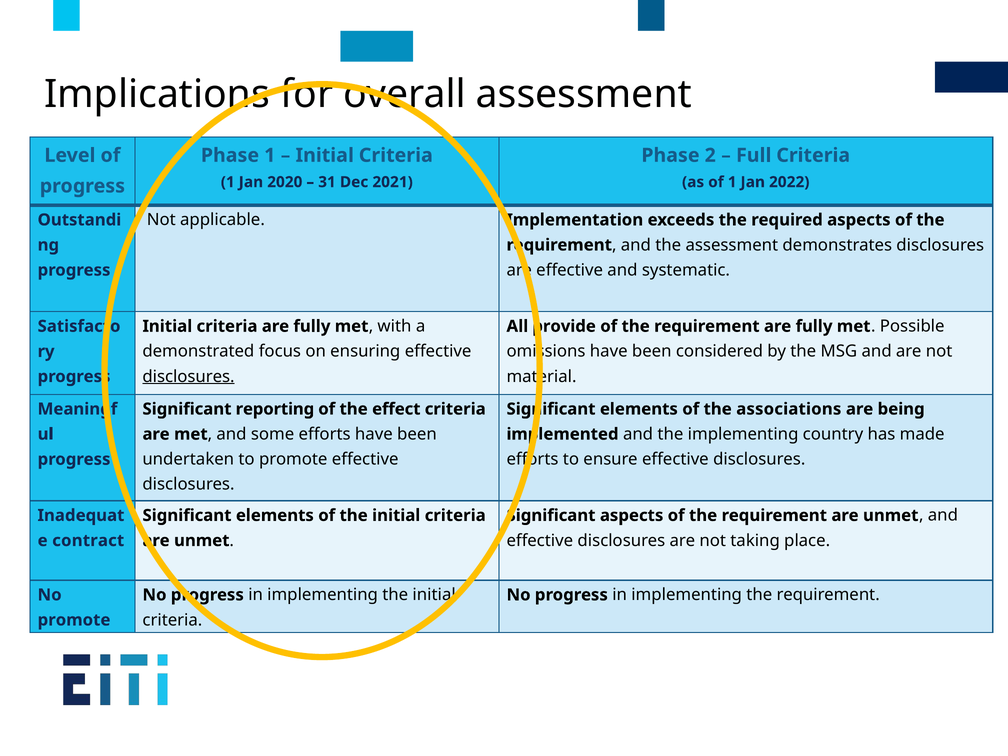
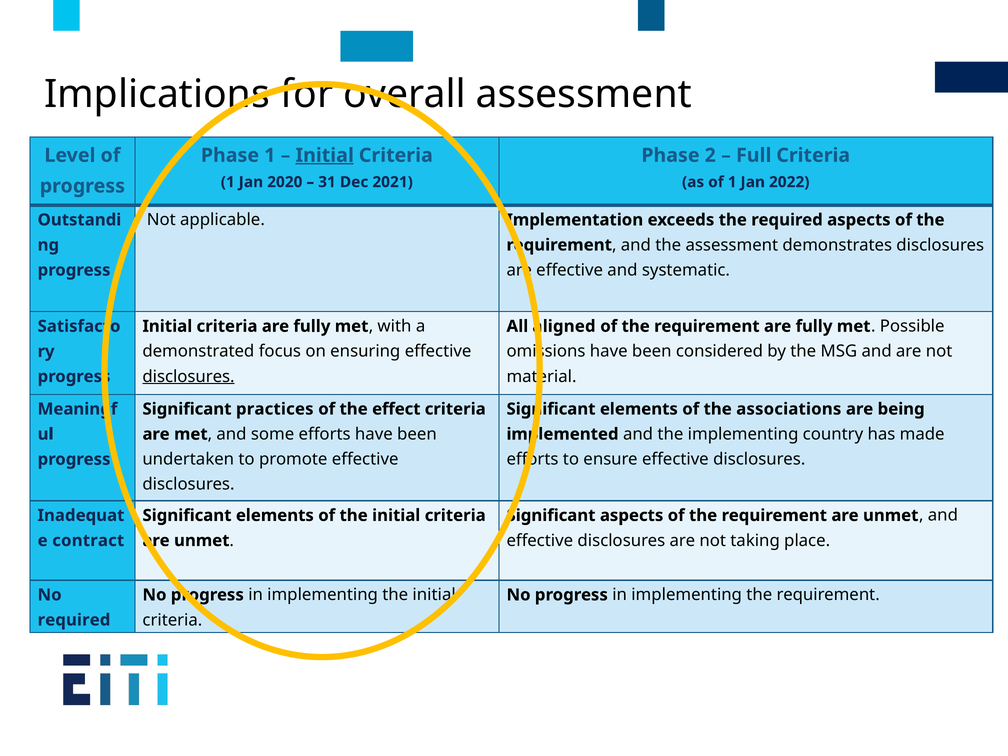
Initial underline: none -> present (325, 155)
provide: provide -> aligned (564, 326)
reporting: reporting -> practices (275, 409)
promote: promote -> required (74, 620)
